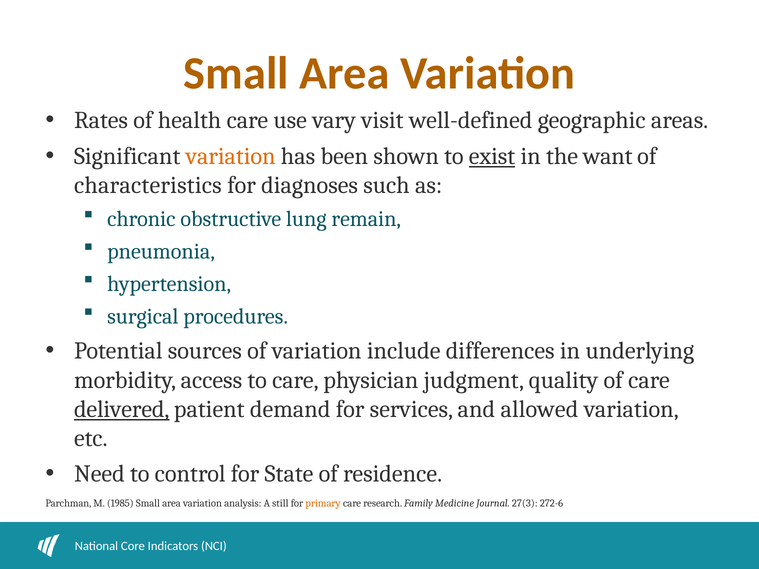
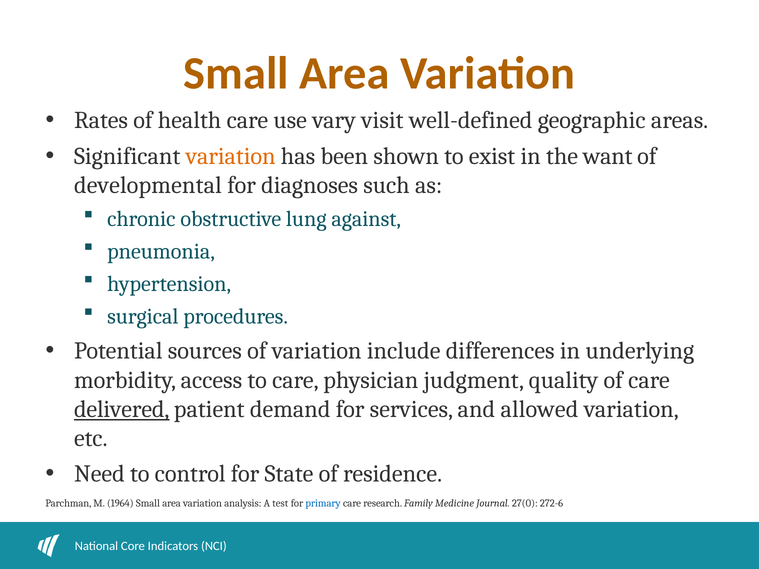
exist underline: present -> none (492, 156)
characteristics: characteristics -> developmental (148, 185)
remain: remain -> against (366, 219)
1985: 1985 -> 1964 (120, 504)
still: still -> test (280, 504)
primary colour: orange -> blue (323, 504)
27(3: 27(3 -> 27(0 (525, 504)
